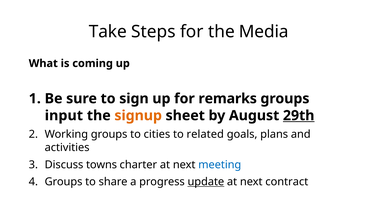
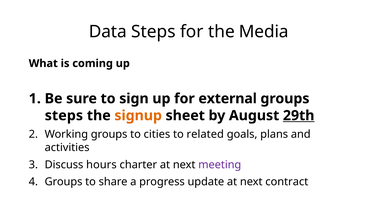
Take: Take -> Data (108, 32)
remarks: remarks -> external (228, 99)
input: input -> steps (64, 116)
towns: towns -> hours (101, 165)
meeting colour: blue -> purple (220, 165)
update underline: present -> none (206, 182)
